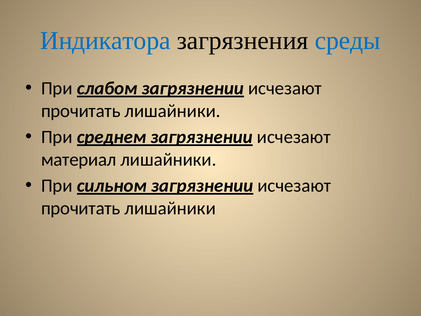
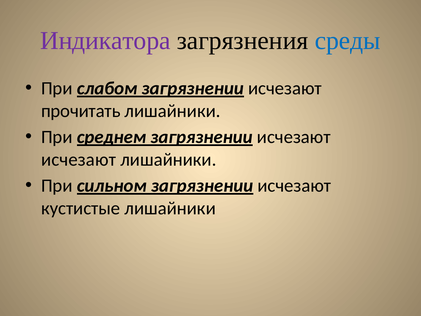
Индикатора colour: blue -> purple (105, 41)
материал: материал -> исчезают (79, 159)
прочитать: прочитать -> кустистые (81, 208)
